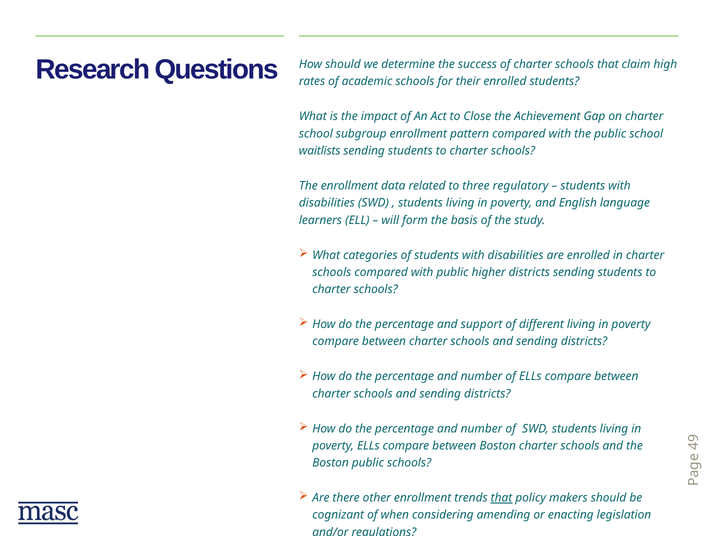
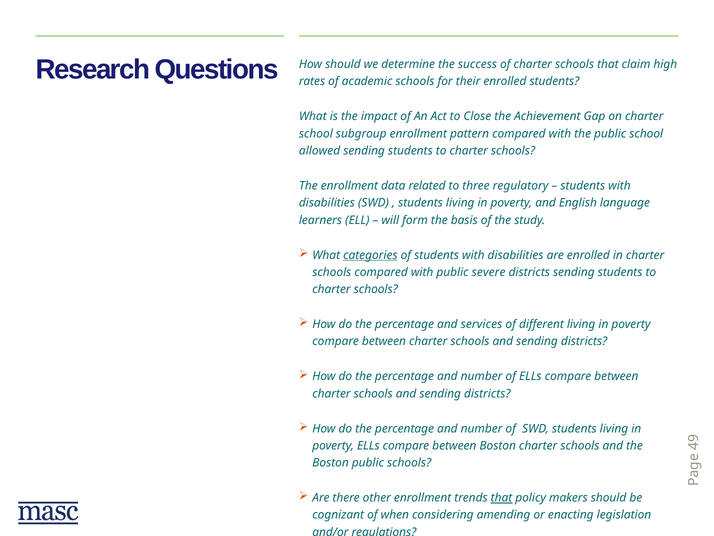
waitlists: waitlists -> allowed (320, 151)
categories underline: none -> present (370, 255)
higher: higher -> severe (489, 272)
support: support -> services (482, 324)
